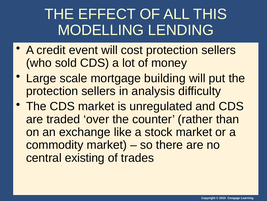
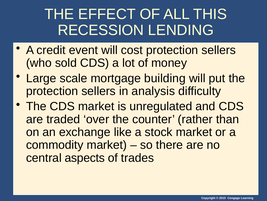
MODELLING: MODELLING -> RECESSION (101, 30)
existing: existing -> aspects (85, 157)
